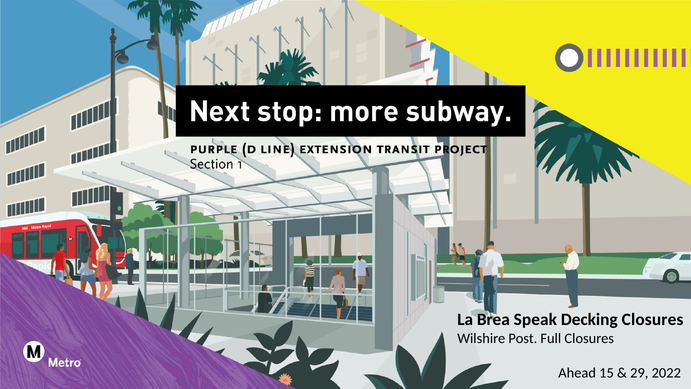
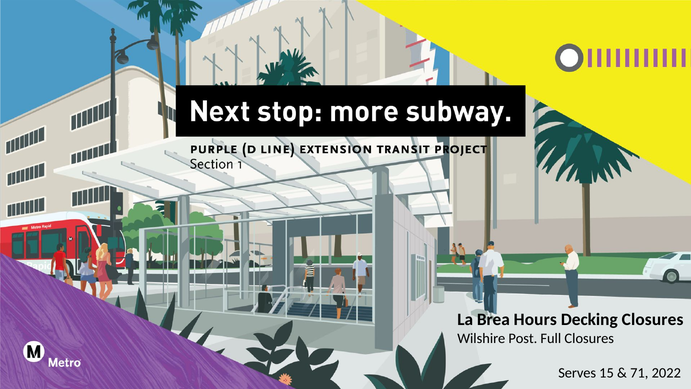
Speak: Speak -> Hours (535, 319)
Ahead: Ahead -> Serves (577, 373)
29: 29 -> 71 (639, 373)
